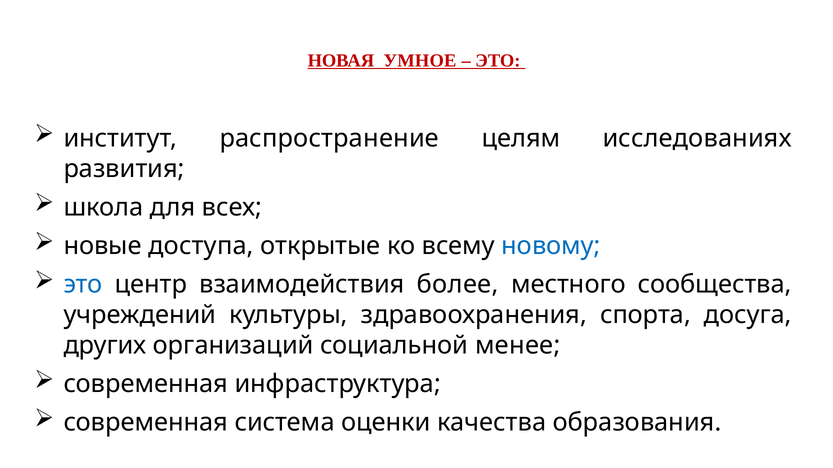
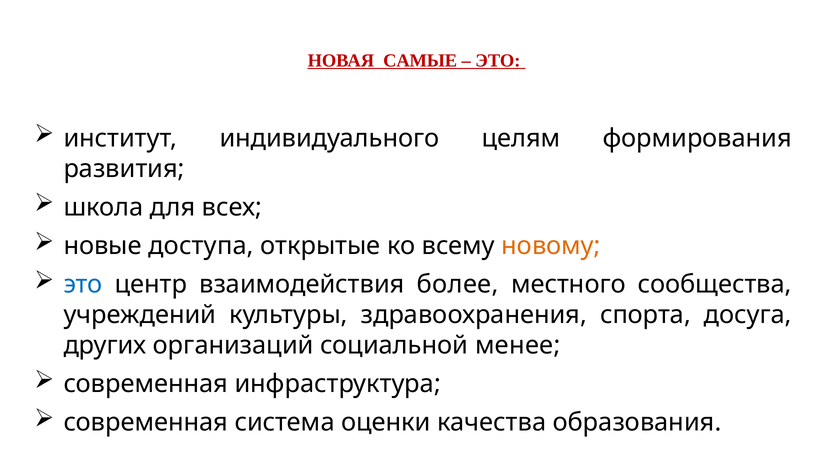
УМНОЕ: УМНОЕ -> САМЫЕ (420, 61)
распространение: распространение -> индивидуального (329, 138)
исследованиях: исследованиях -> формирования (697, 138)
новому colour: blue -> orange (551, 246)
